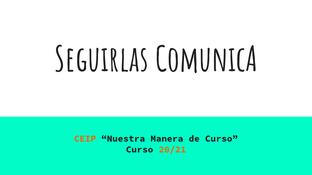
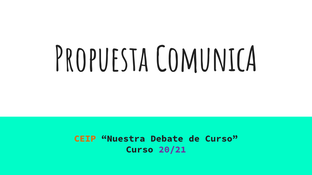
Seguirlas: Seguirlas -> Propuesta (101, 60)
Manera: Manera -> Debate (167, 139)
20/21 colour: orange -> purple (172, 150)
